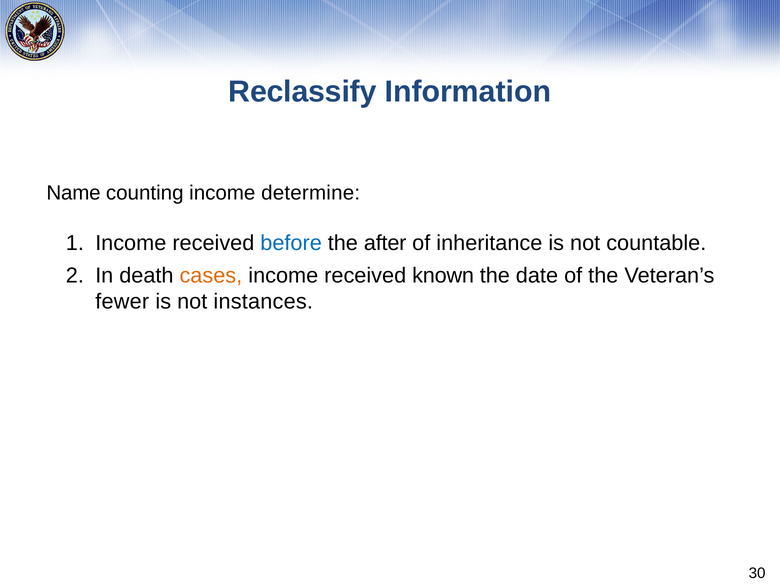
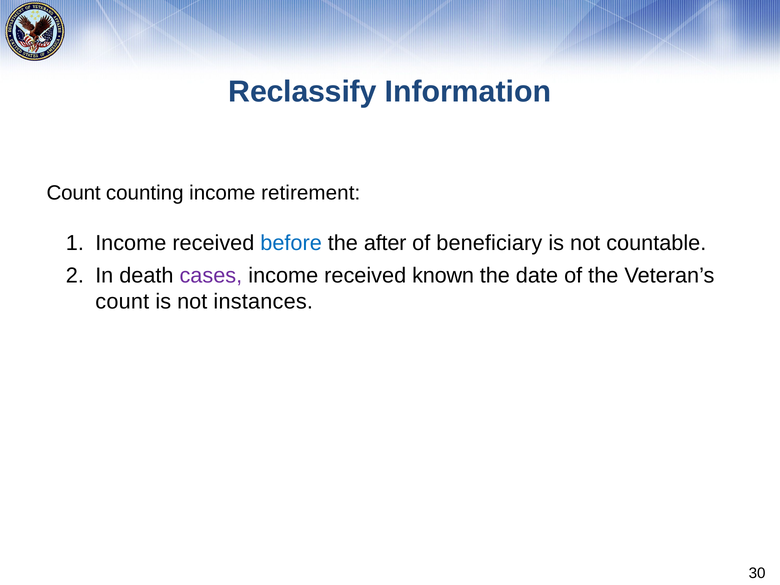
Name: Name -> Count (74, 193)
determine: determine -> retirement (311, 193)
inheritance: inheritance -> beneficiary (489, 243)
cases colour: orange -> purple (211, 275)
fewer: fewer -> count (122, 301)
